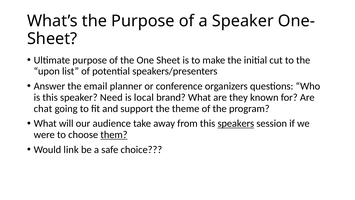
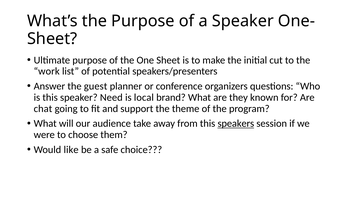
upon: upon -> work (47, 71)
email: email -> guest (96, 86)
them underline: present -> none (114, 135)
link: link -> like (71, 149)
